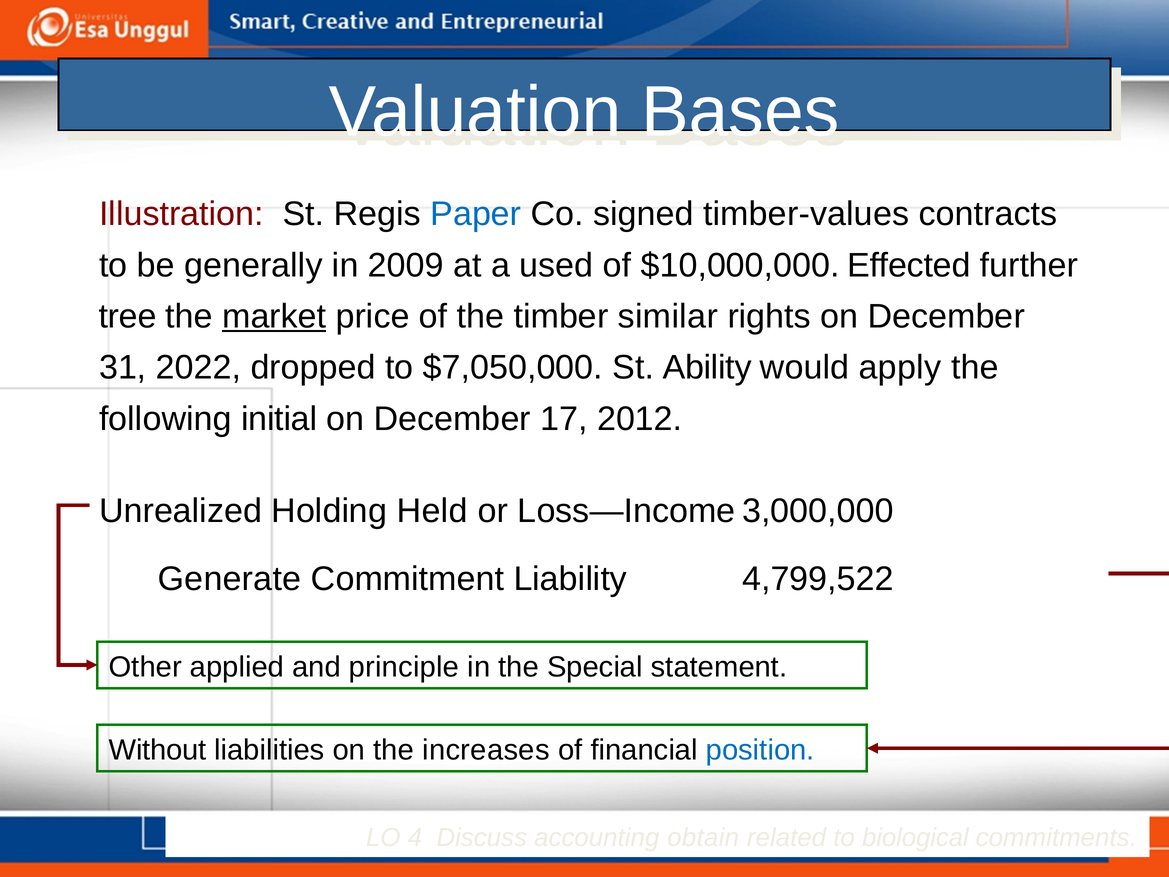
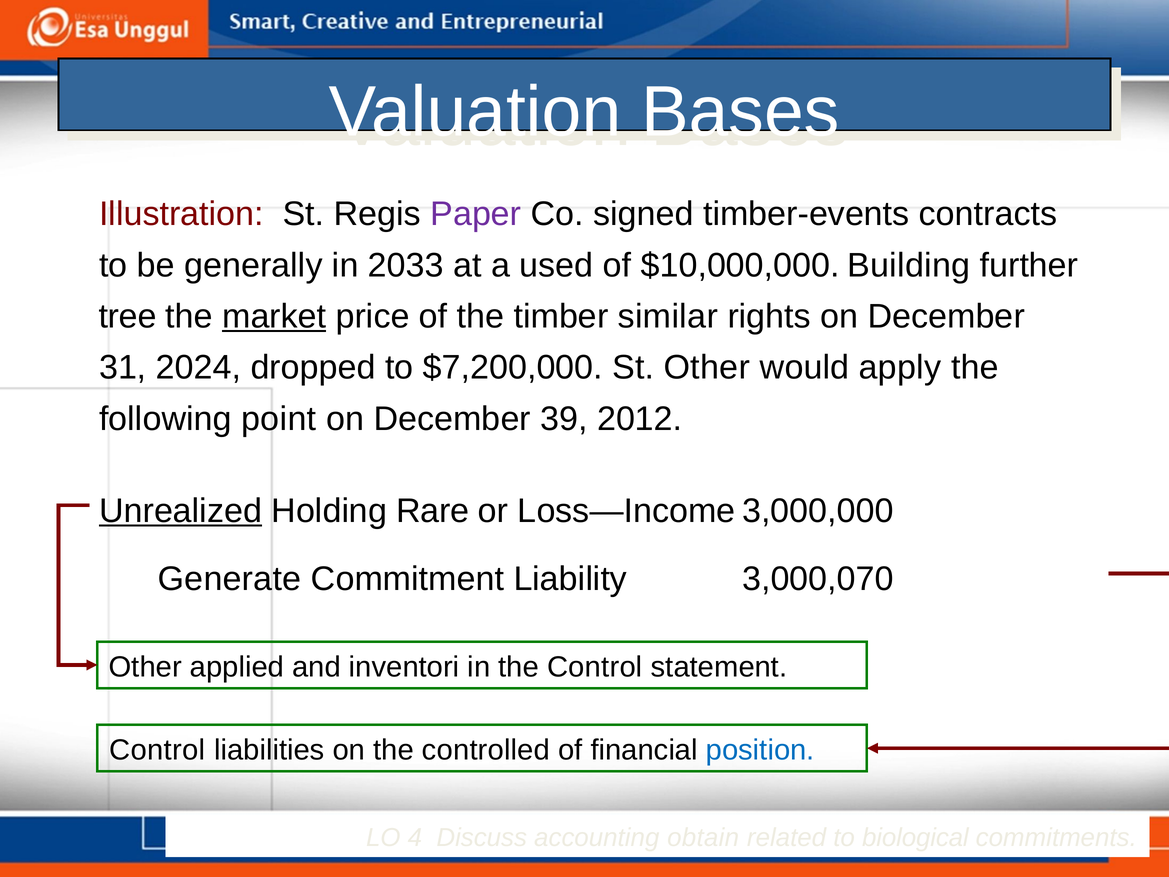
Paper colour: blue -> purple (476, 214)
timber-values: timber-values -> timber-events (806, 214)
2009: 2009 -> 2033 (406, 265)
Effected: Effected -> Building (909, 265)
2022: 2022 -> 2024 (198, 368)
$7,050,000: $7,050,000 -> $7,200,000 (513, 368)
St Ability: Ability -> Other (707, 368)
initial: initial -> point (279, 419)
17: 17 -> 39 (564, 419)
Unrealized underline: none -> present (181, 511)
Held: Held -> Rare (433, 511)
4,799,522: 4,799,522 -> 3,000,070 (818, 579)
principle: principle -> inventori (404, 667)
the Special: Special -> Control (595, 667)
Without: Without -> Control (157, 750)
increases: increases -> controlled (486, 750)
